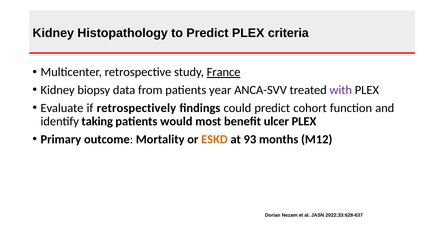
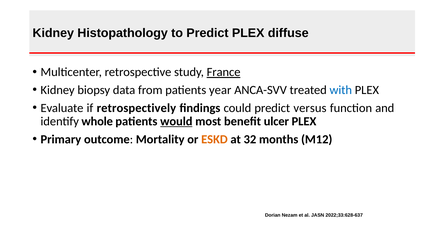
criteria: criteria -> diffuse (288, 33)
with colour: purple -> blue (341, 90)
cohort: cohort -> versus (310, 108)
taking: taking -> whole (97, 121)
would underline: none -> present (176, 121)
93: 93 -> 32 (250, 139)
